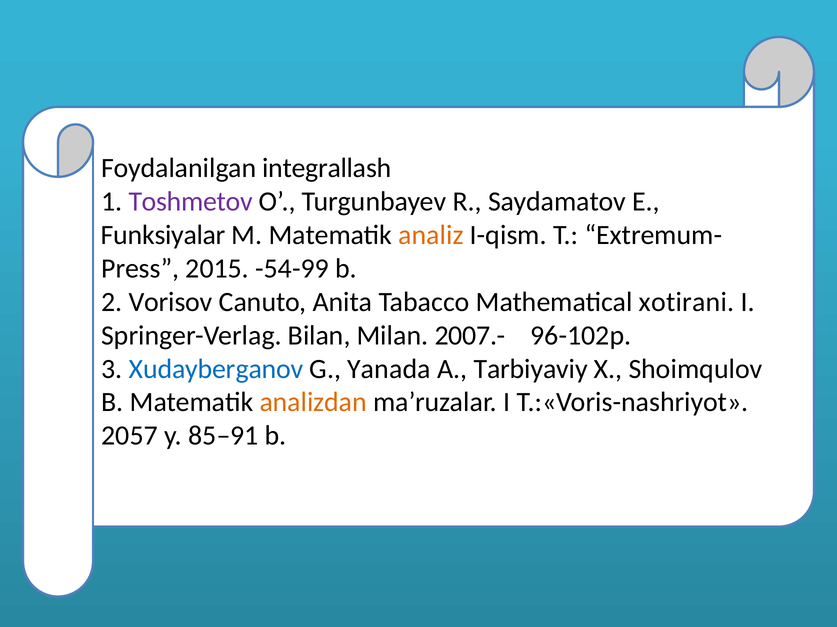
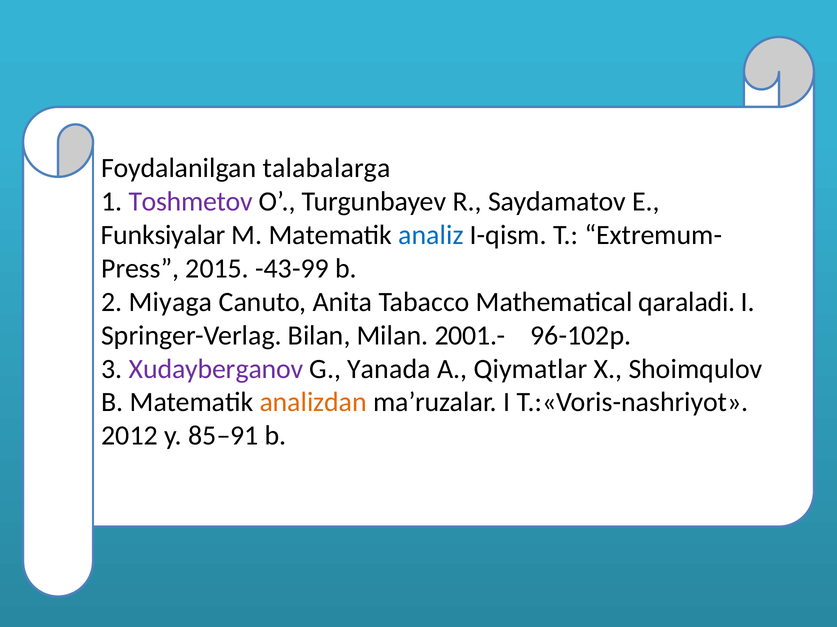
integrallash: integrallash -> talabalarga (327, 168)
analiz colour: orange -> blue (431, 235)
-54-99: -54-99 -> -43-99 (292, 269)
Vorisov: Vorisov -> Miyaga (170, 302)
xotirani: xotirani -> qaraladi (687, 302)
2007.-: 2007.- -> 2001.- (470, 336)
Xudayberganov colour: blue -> purple (216, 369)
Tarbiyaviy: Tarbiyaviy -> Qiymatlar (530, 369)
2057: 2057 -> 2012 (130, 436)
